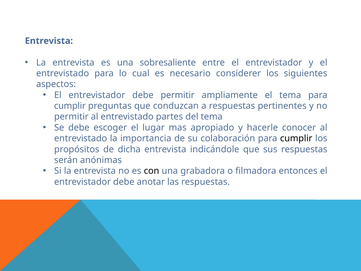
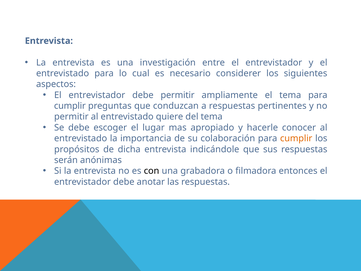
sobresaliente: sobresaliente -> investigación (168, 62)
partes: partes -> quiere (170, 117)
cumplir colour: black -> orange (296, 138)
